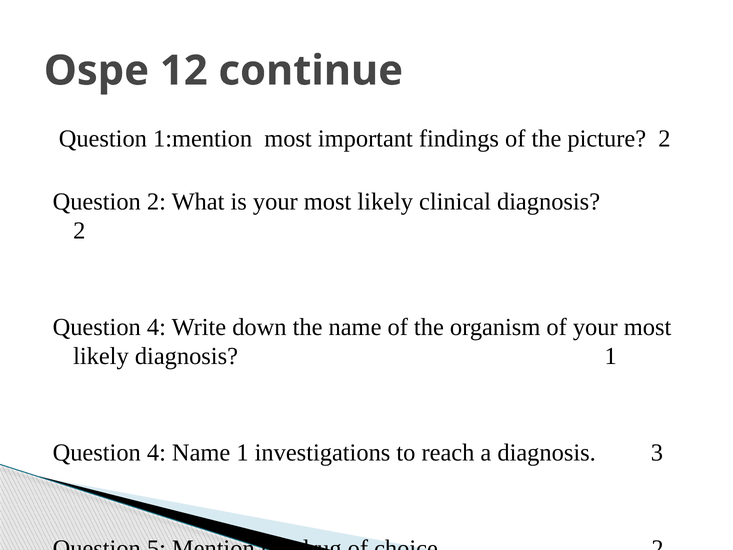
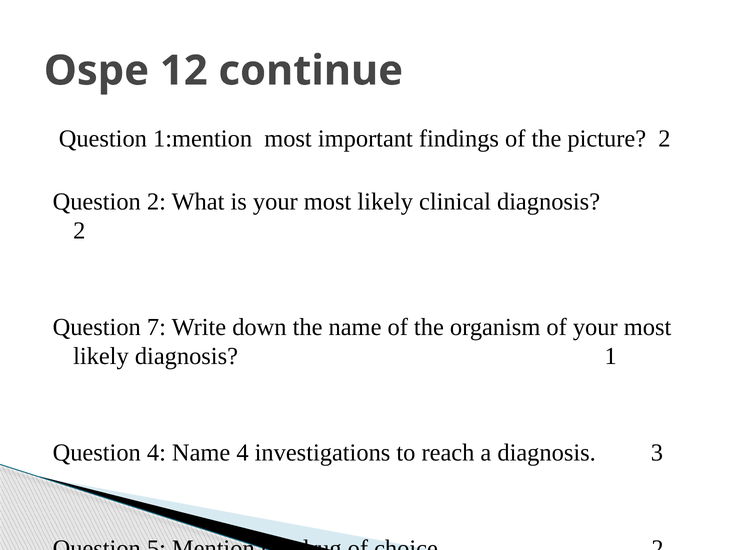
4: 4 -> 7 (156, 327)
Name 1: 1 -> 4 (243, 452)
